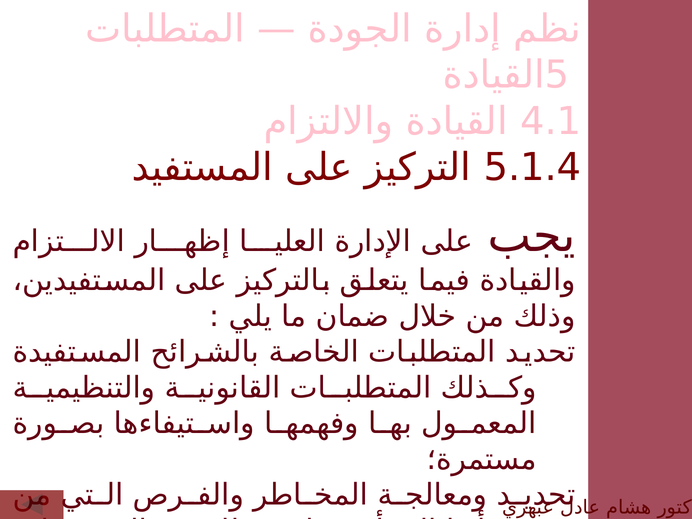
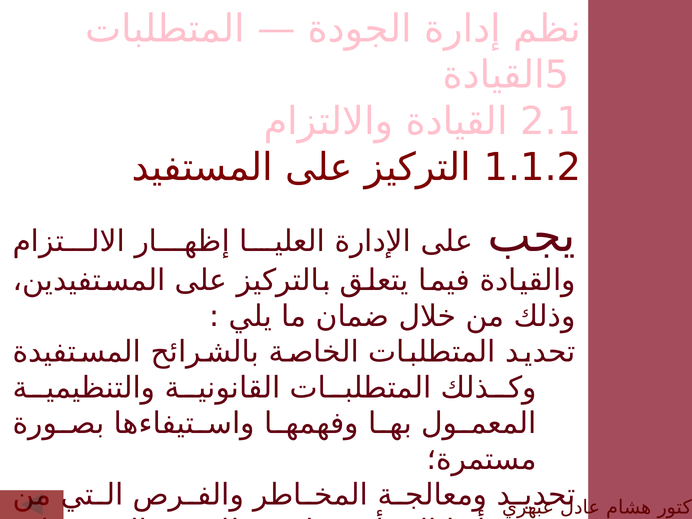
4.1: 4.1 -> 2.1 (551, 121)
5.1.4: 5.1.4 -> 1.1.2 (533, 168)
